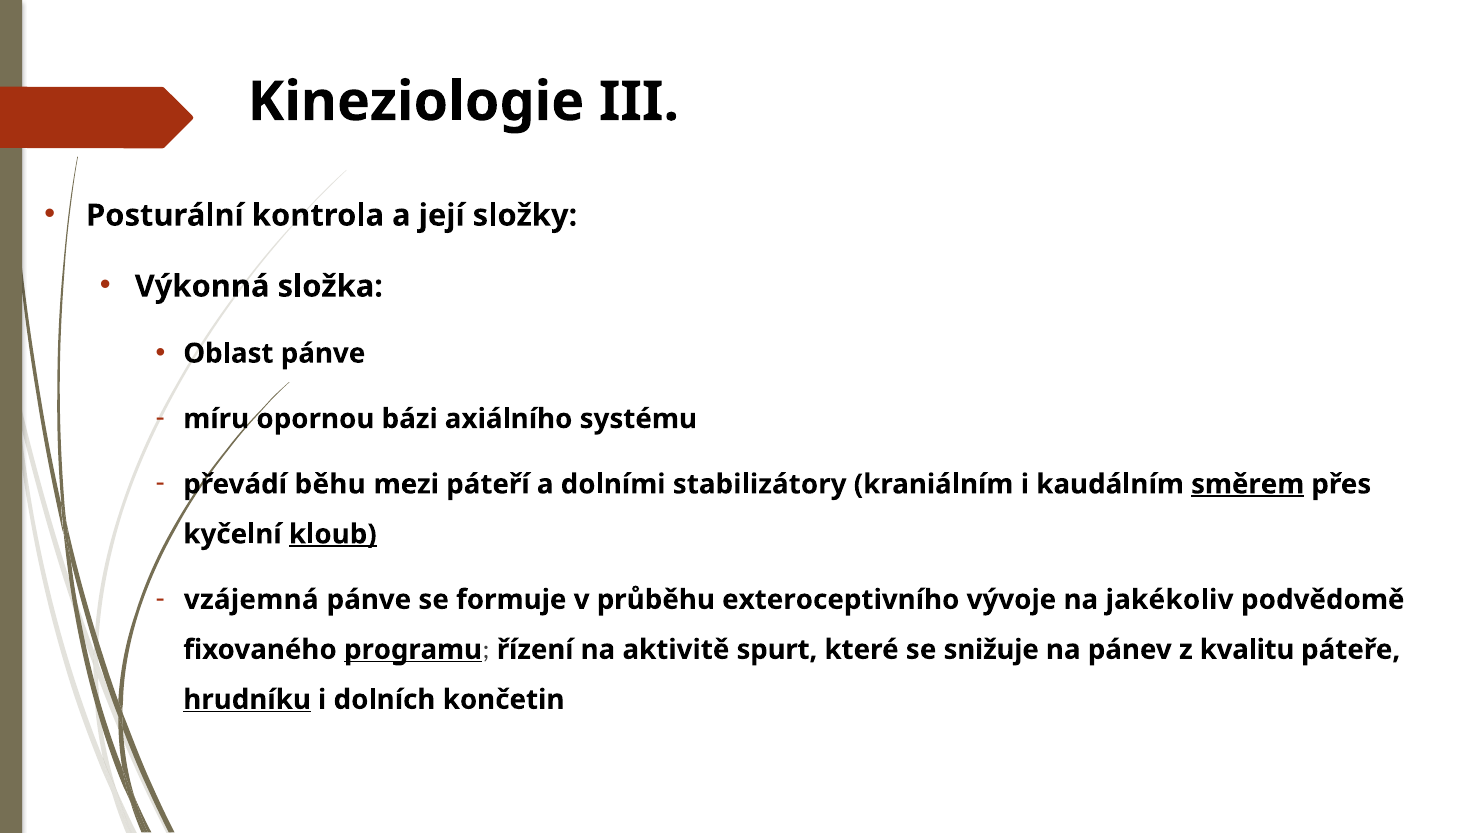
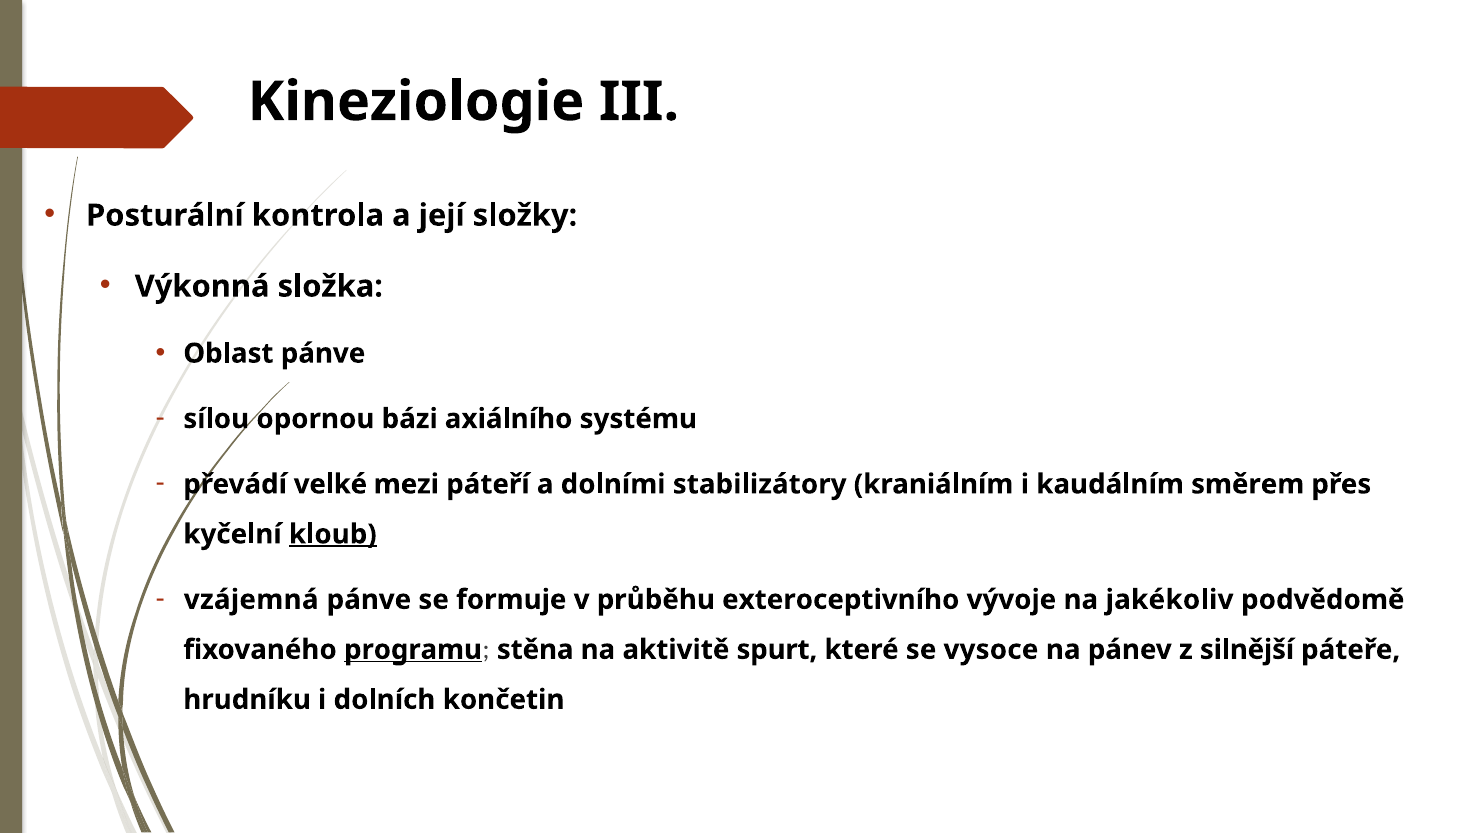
míru: míru -> sílou (216, 419)
běhu: běhu -> velké (330, 484)
směrem underline: present -> none (1248, 484)
řízení: řízení -> stěna (535, 650)
snižuje: snižuje -> vysoce (991, 650)
kvalitu: kvalitu -> silnější (1247, 650)
hrudníku underline: present -> none (247, 700)
